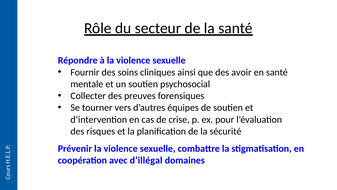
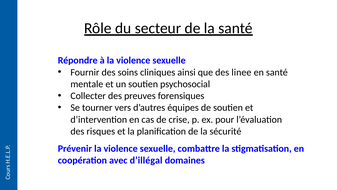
avoir: avoir -> linee (241, 72)
